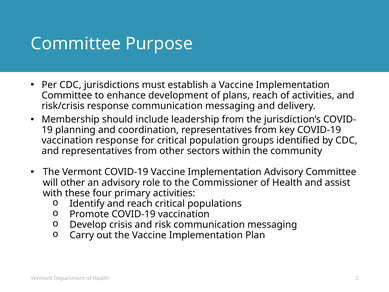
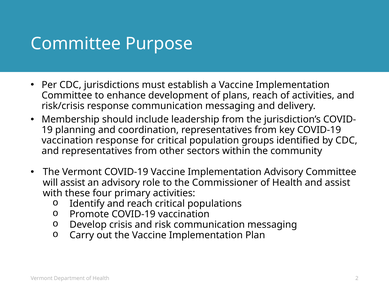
will other: other -> assist (73, 182)
